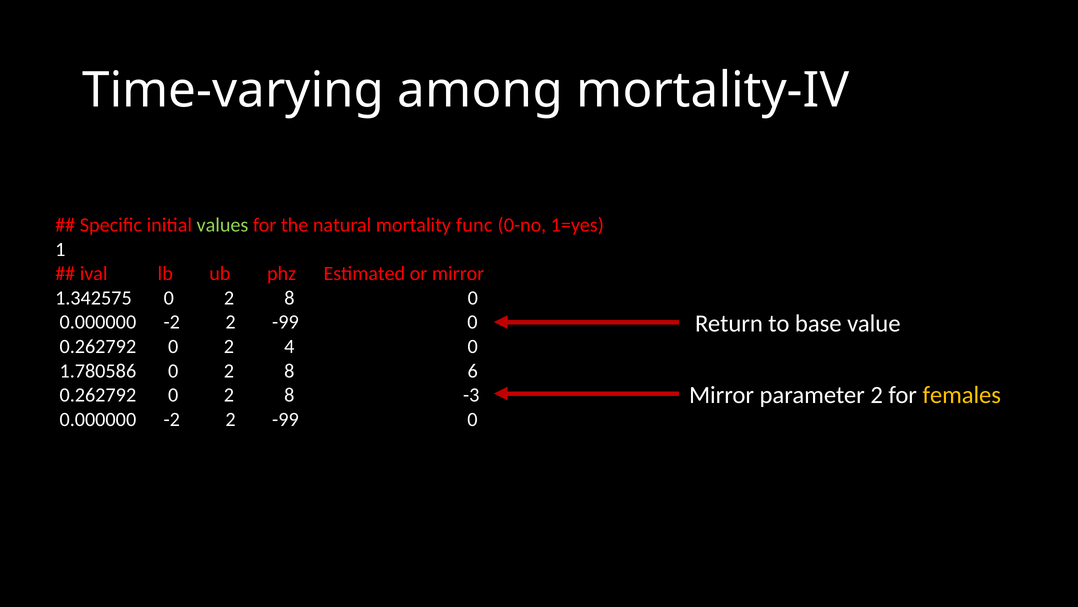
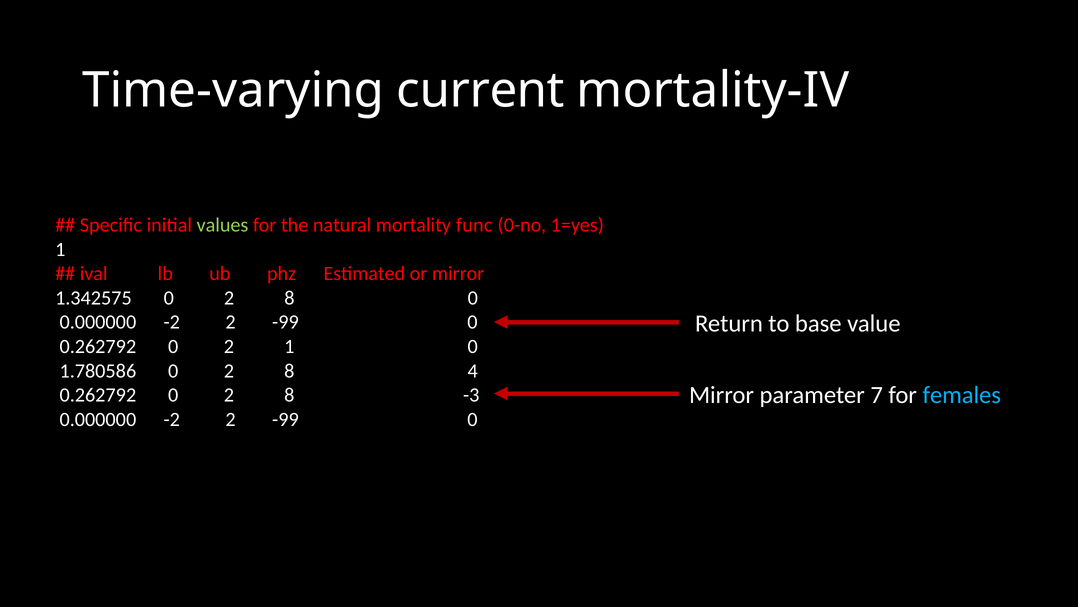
among: among -> current (481, 91)
2 4: 4 -> 1 (289, 346)
6: 6 -> 4 (473, 370)
parameter 2: 2 -> 7 (877, 395)
females colour: yellow -> light blue (962, 395)
